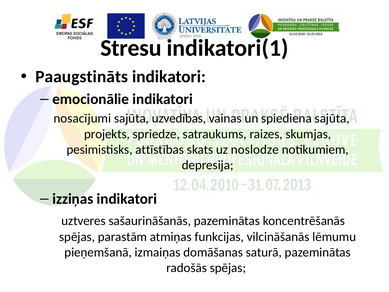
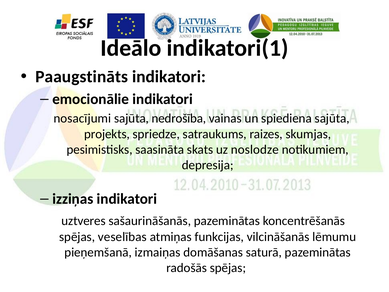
Stresu: Stresu -> Ideālo (131, 48)
uzvedības: uzvedības -> nedrošība (179, 118)
attīstības: attīstības -> saasināta (160, 149)
parastām: parastām -> veselības (122, 237)
